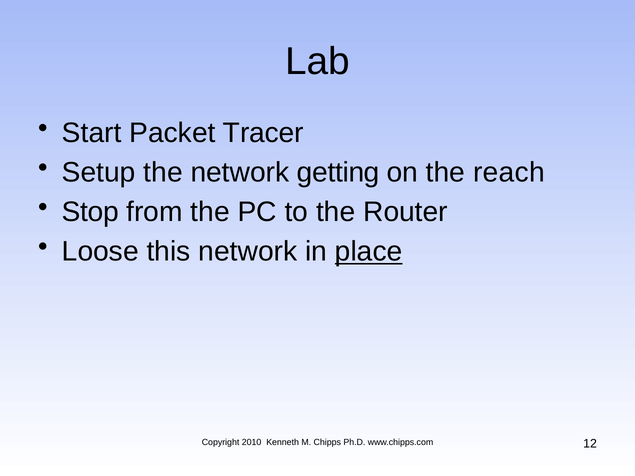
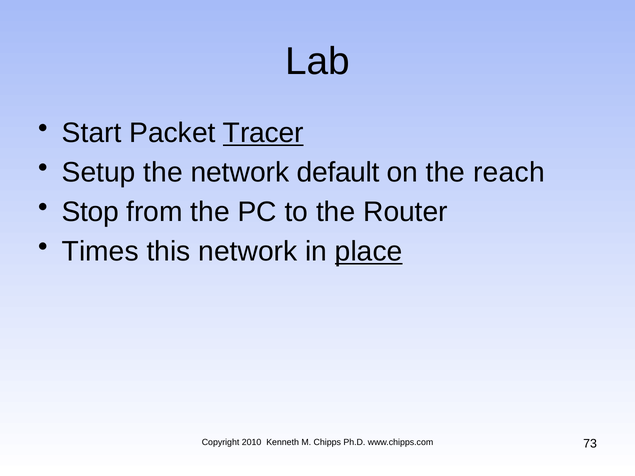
Tracer underline: none -> present (263, 133)
getting: getting -> default (338, 173)
Loose: Loose -> Times (100, 252)
12: 12 -> 73 (590, 444)
